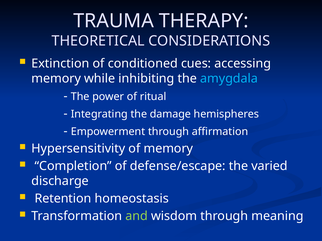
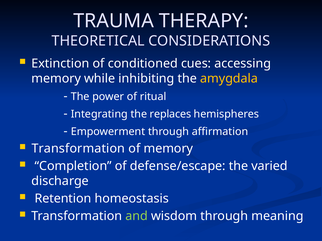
amygdala colour: light blue -> yellow (229, 79)
damage: damage -> replaces (170, 114)
Hypersensitivity: Hypersensitivity -> Transformation (78, 149)
